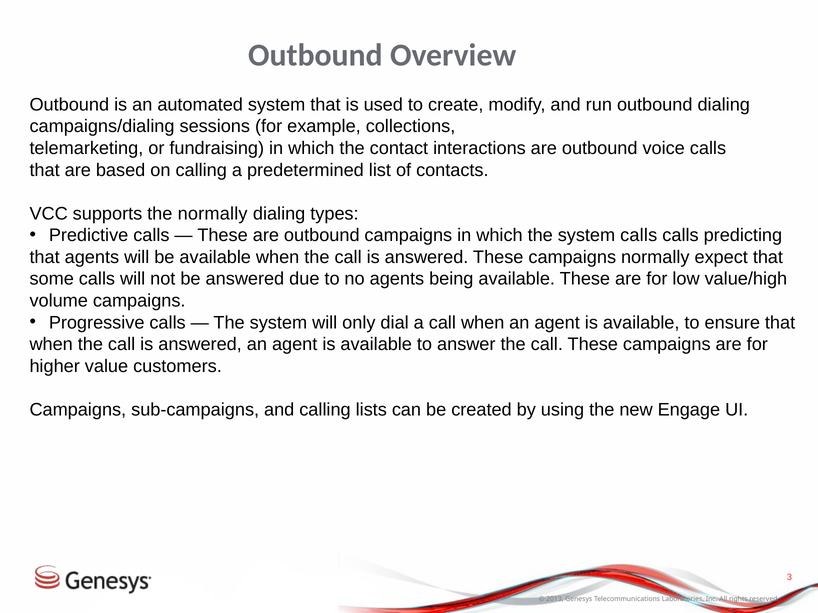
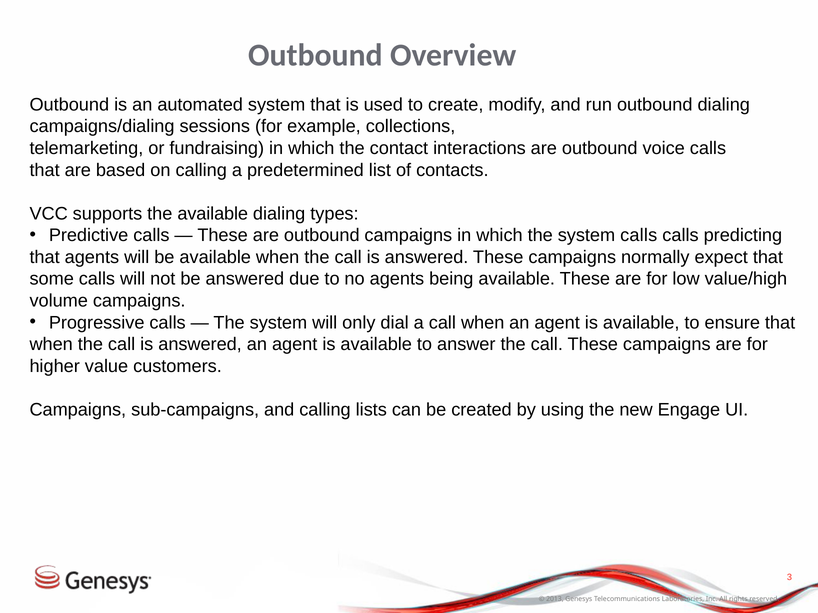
the normally: normally -> available (213, 214)
